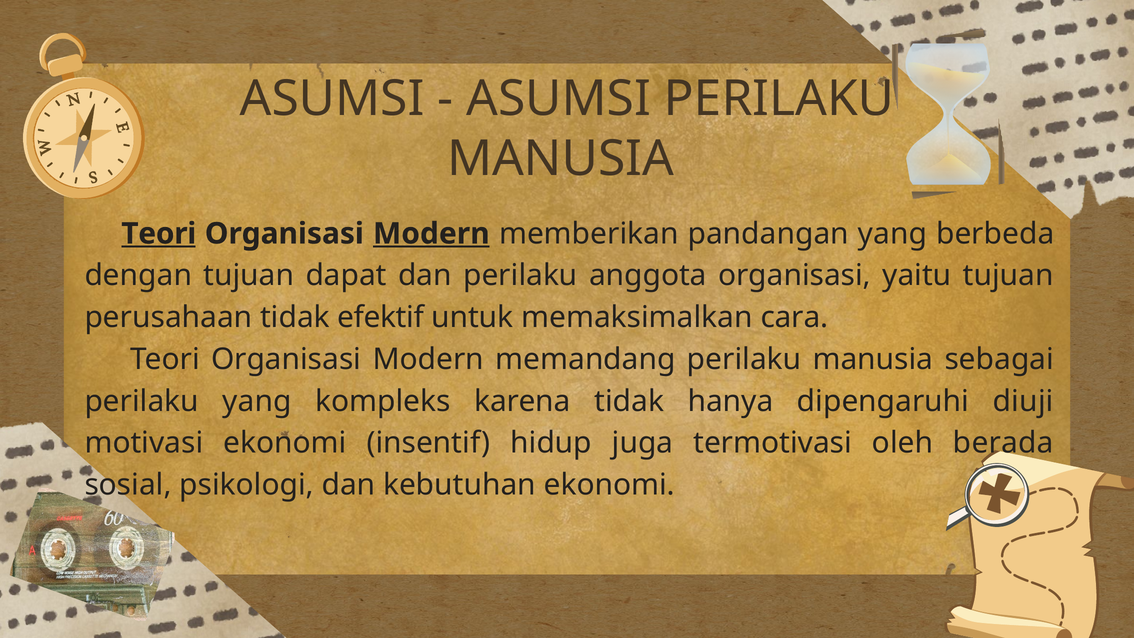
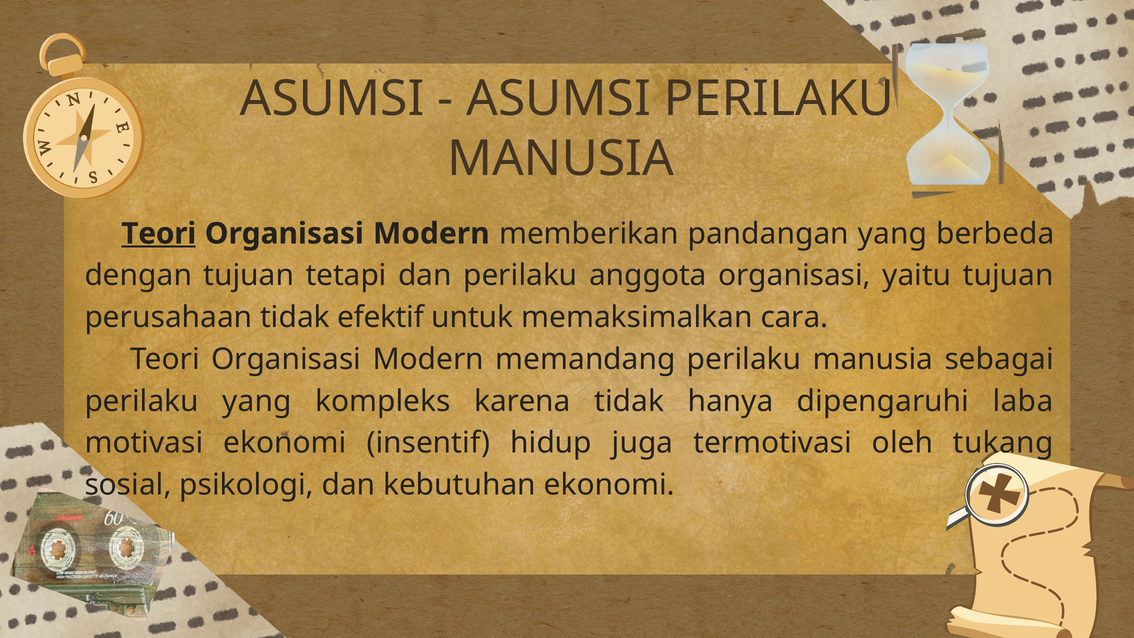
Modern underline: present -> none (431, 234)
dapat: dapat -> tetapi (346, 275)
diuji: diuji -> laba (1023, 401)
berada: berada -> tukang (1003, 443)
